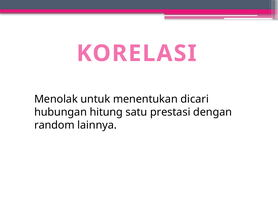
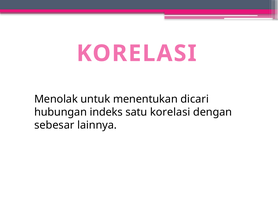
hitung: hitung -> indeks (106, 112)
satu prestasi: prestasi -> korelasi (170, 112)
random: random -> sebesar (54, 125)
